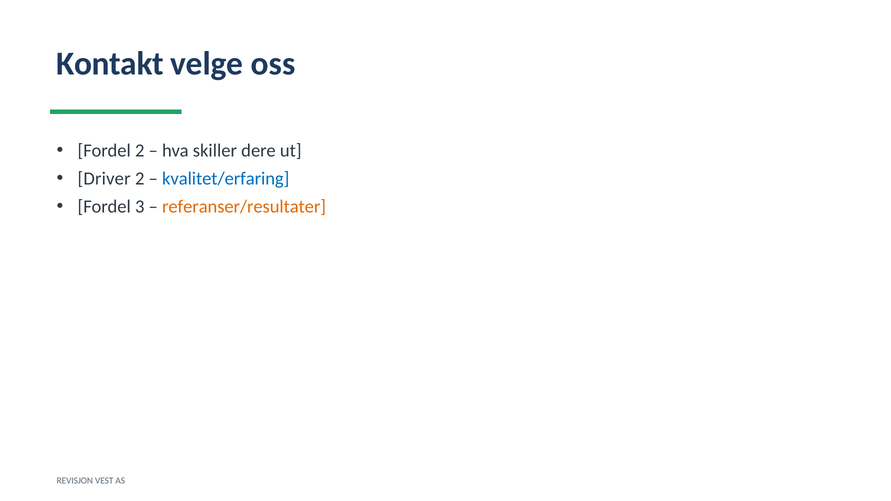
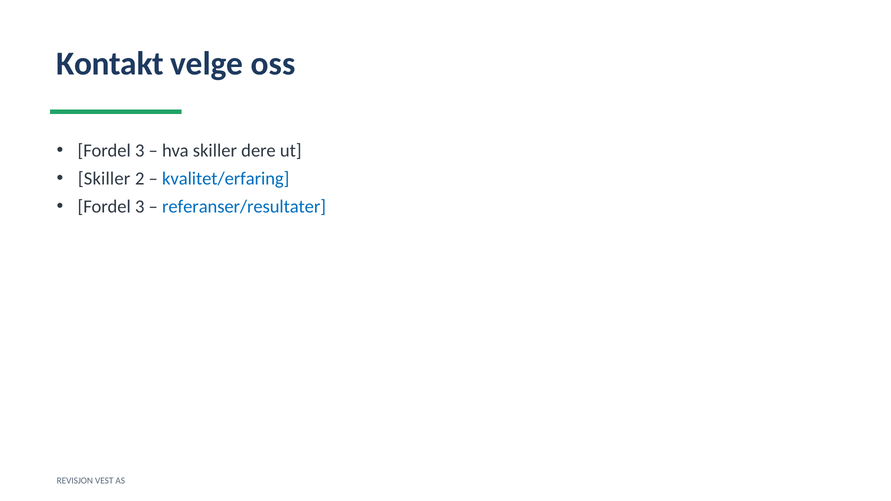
2: 2 -> 3 (140, 151)
Driver: Driver -> Skiller (104, 179)
referanser/resultater colour: orange -> blue (244, 207)
